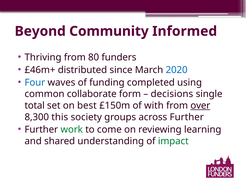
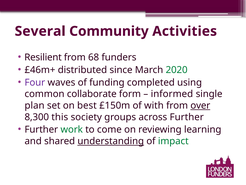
Beyond: Beyond -> Several (40, 31)
Informed: Informed -> Activities (185, 31)
Thriving: Thriving -> Resilient (43, 57)
80: 80 -> 68 (94, 57)
2020 colour: blue -> green (177, 70)
Four colour: blue -> purple (35, 82)
decisions: decisions -> informed (172, 94)
total: total -> plan (35, 105)
understanding underline: none -> present (111, 141)
